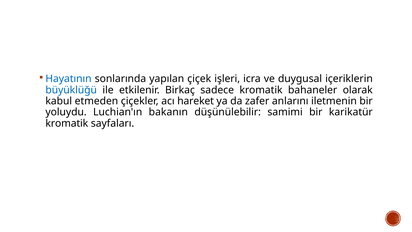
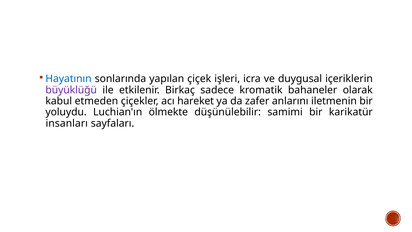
büyüklüğü colour: blue -> purple (71, 90)
bakanın: bakanın -> ölmekte (168, 112)
kromatik: kromatik -> insanları (67, 123)
